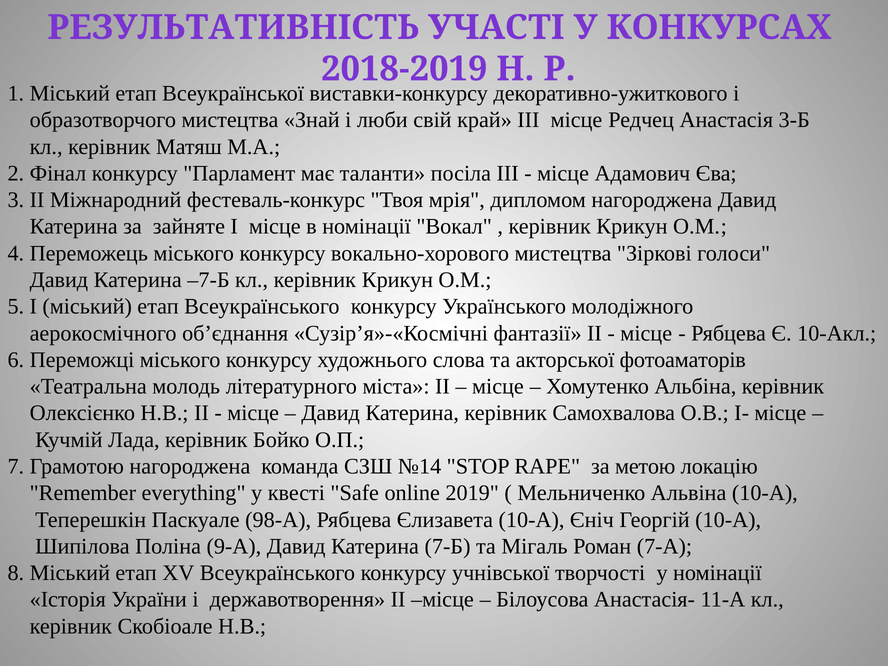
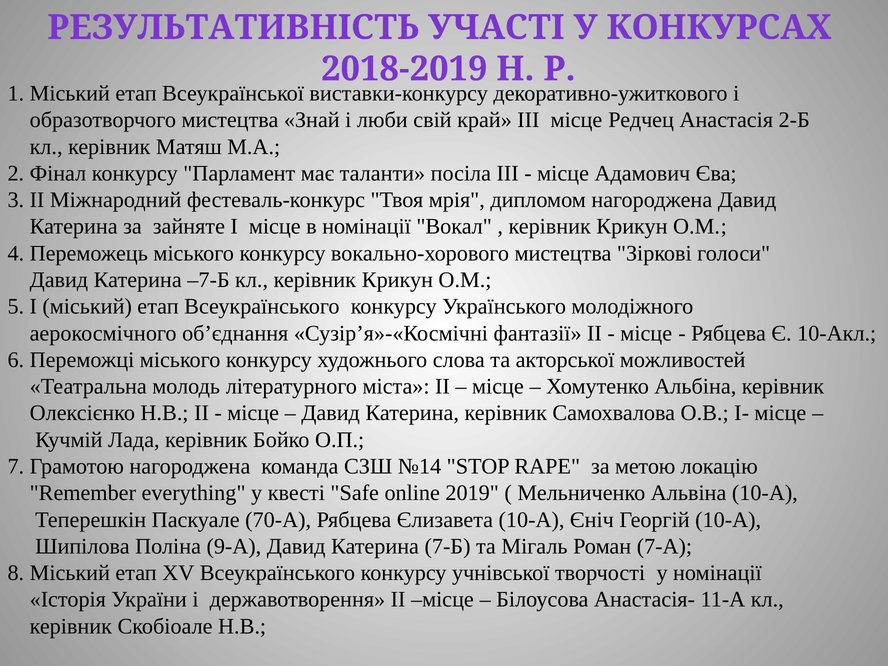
3-Б: 3-Б -> 2-Б (794, 120)
фотоаматорів: фотоаматорів -> можливостей (683, 360)
98-А: 98-А -> 70-А (278, 520)
